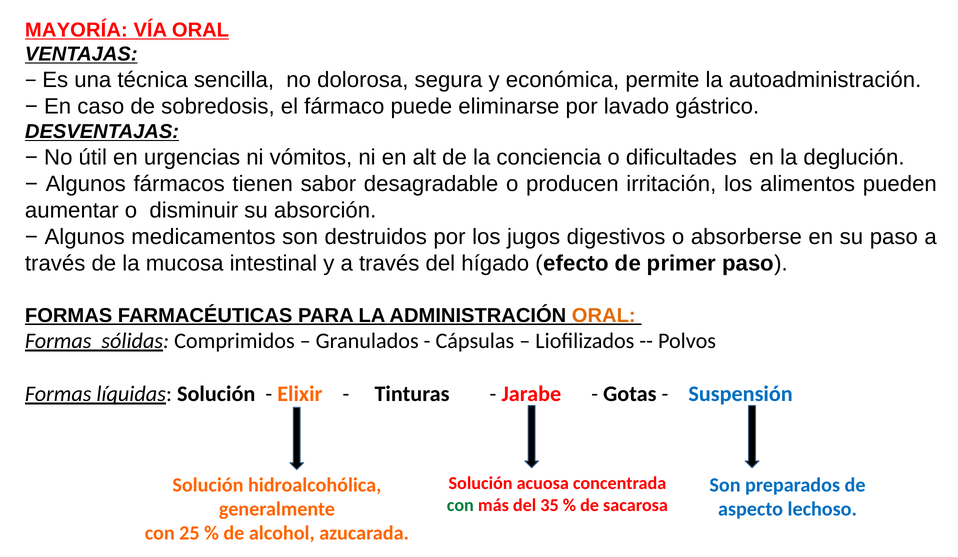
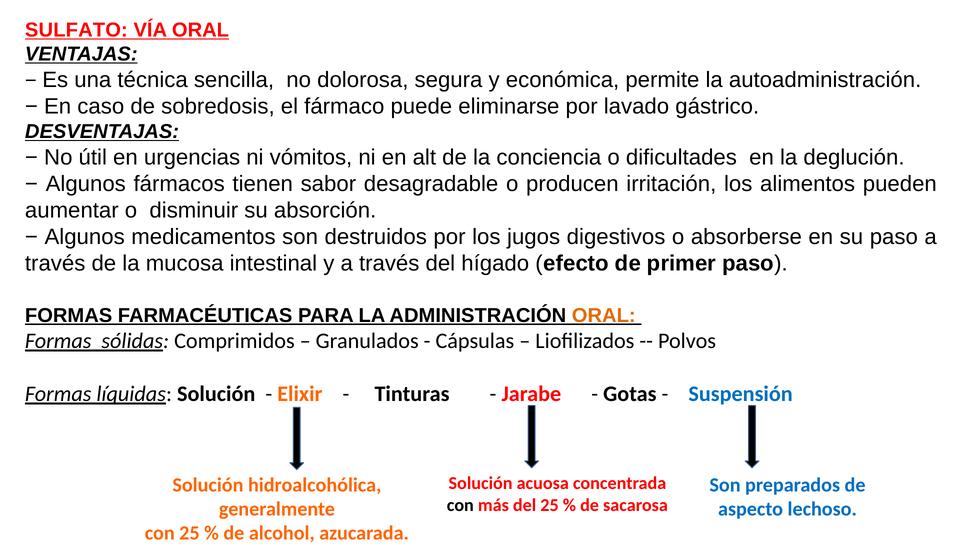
MAYORÍA: MAYORÍA -> SULFATO (76, 30)
con colour: green -> black (460, 506)
del 35: 35 -> 25 (550, 506)
